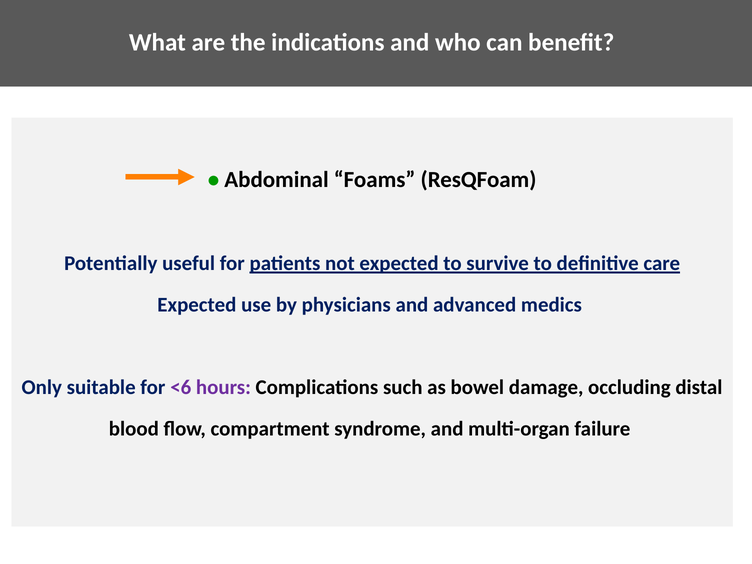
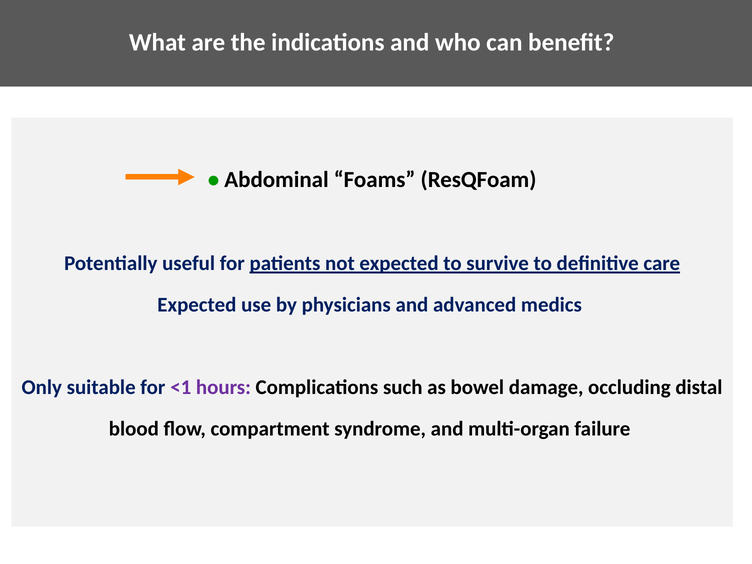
<6: <6 -> <1 (181, 388)
